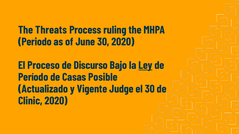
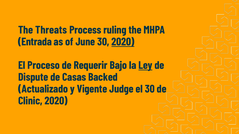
Periodo: Periodo -> Entrada (35, 42)
2020 underline: none -> present (123, 42)
Discurso: Discurso -> Requerir (91, 66)
Período: Período -> Dispute (33, 77)
Posible: Posible -> Backed (103, 77)
